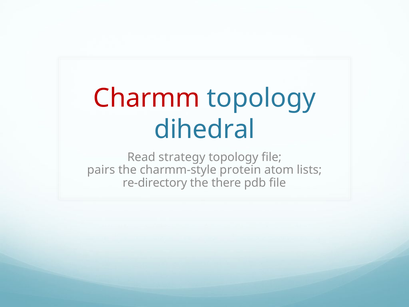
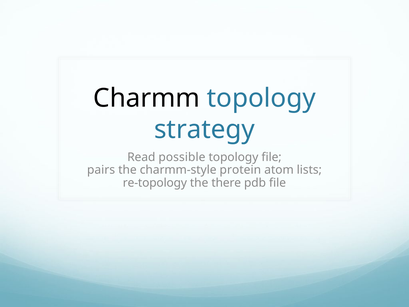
Charmm colour: red -> black (147, 98)
dihedral: dihedral -> strategy (205, 129)
strategy: strategy -> possible (182, 157)
re-directory: re-directory -> re-topology (155, 183)
